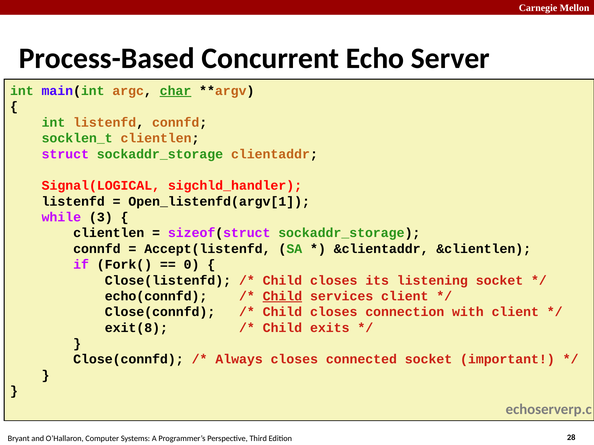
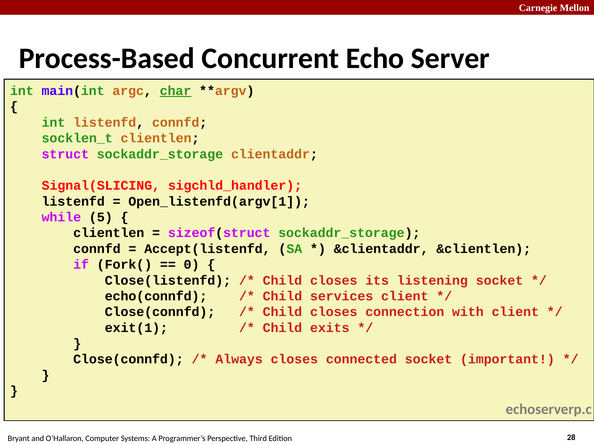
Signal(LOGICAL: Signal(LOGICAL -> Signal(SLICING (101, 186)
3: 3 -> 5 (101, 217)
Child underline: present -> none (282, 296)
exit(8: exit(8 -> exit(1 (136, 328)
